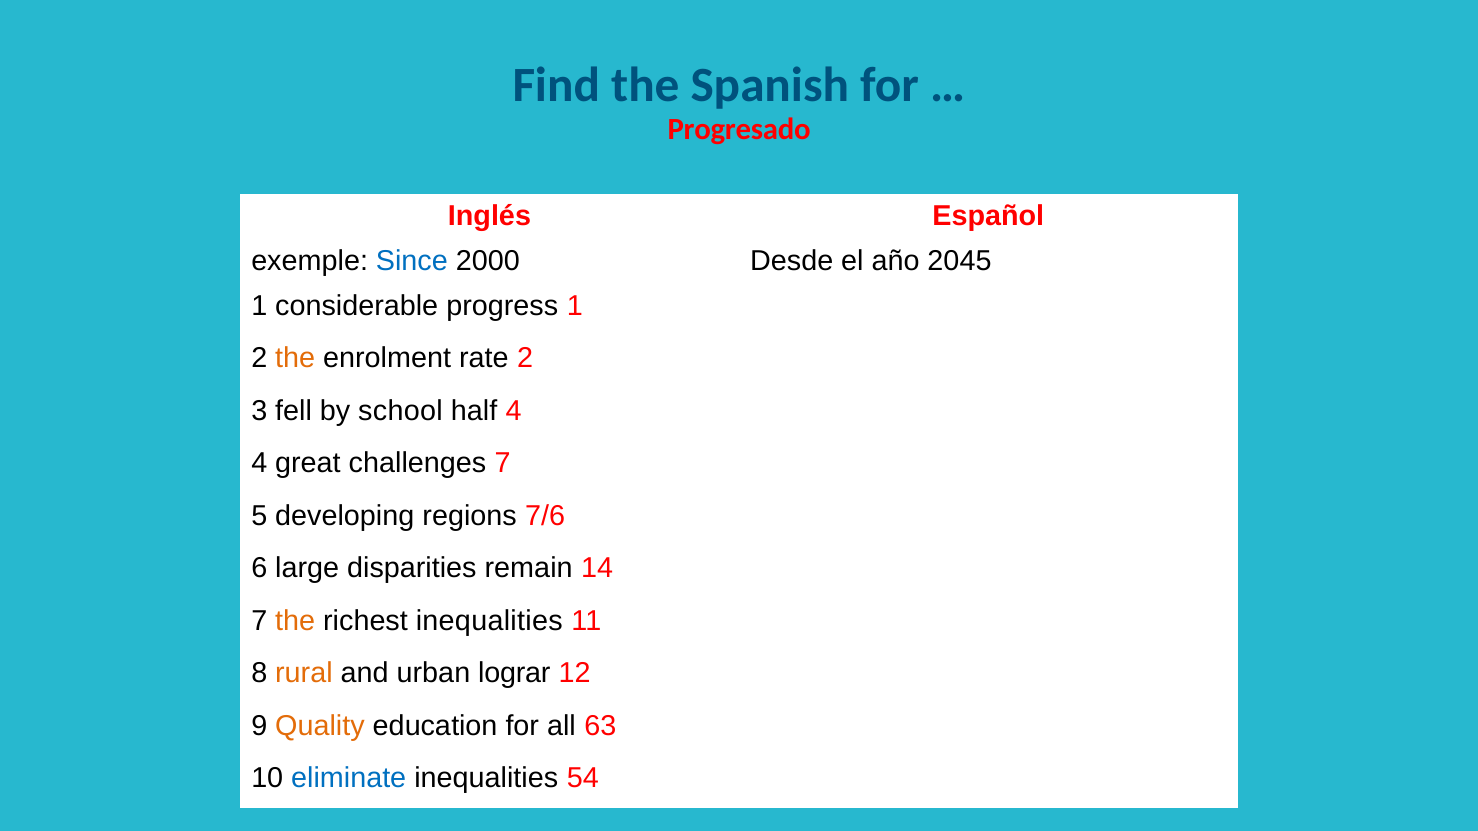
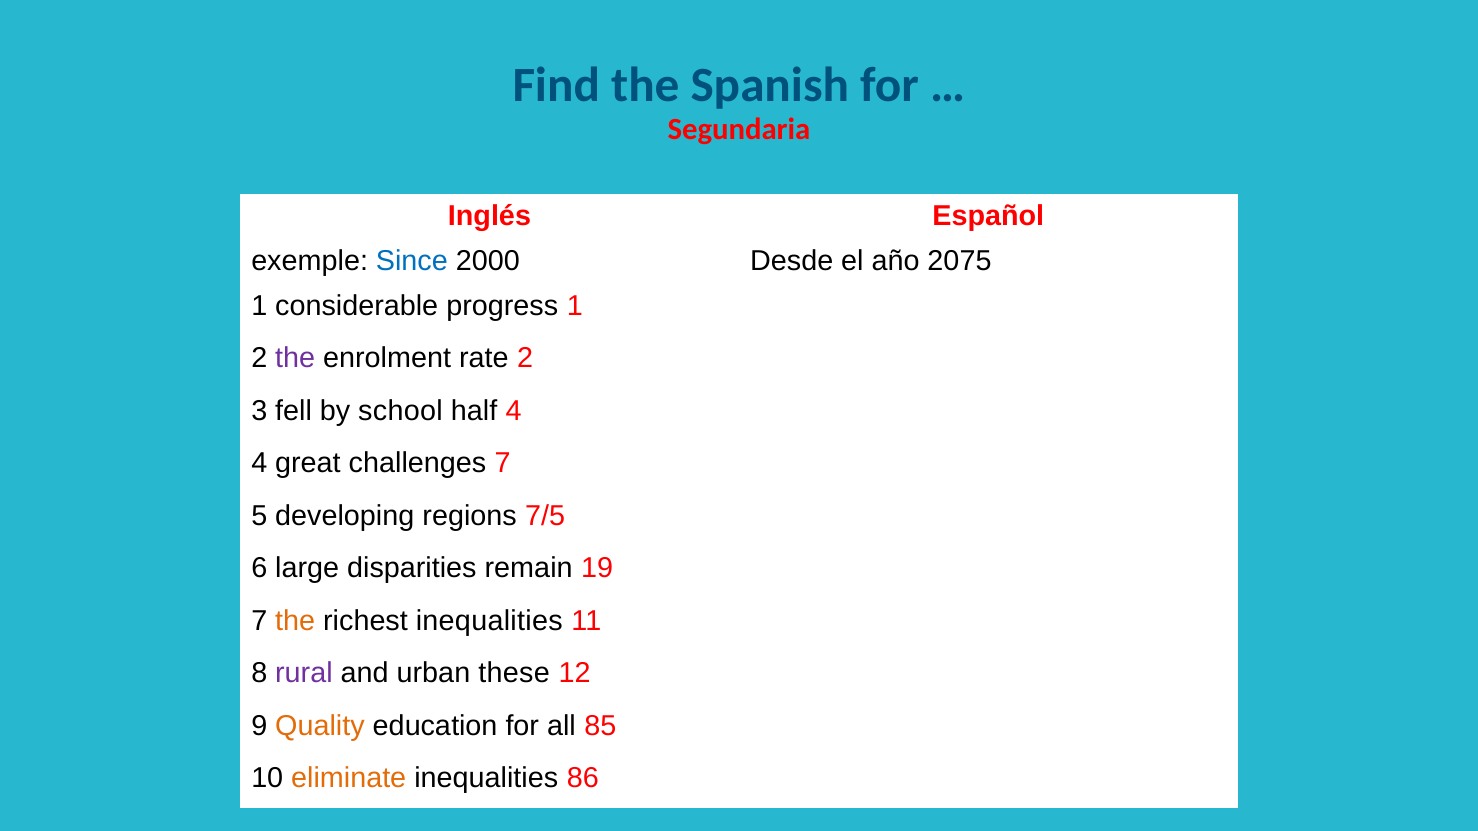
Progresado: Progresado -> Segundaria (739, 129)
2045: 2045 -> 2075 (959, 261)
the colour: orange -> purple (295, 359)
7/6: 7/6 -> 7/5 (545, 516)
14: 14 -> 19 (597, 568)
rural colour: orange -> purple (304, 673)
lograr: lograr -> these (514, 673)
63: 63 -> 85 (600, 726)
eliminate colour: blue -> orange (349, 778)
54: 54 -> 86 (583, 778)
